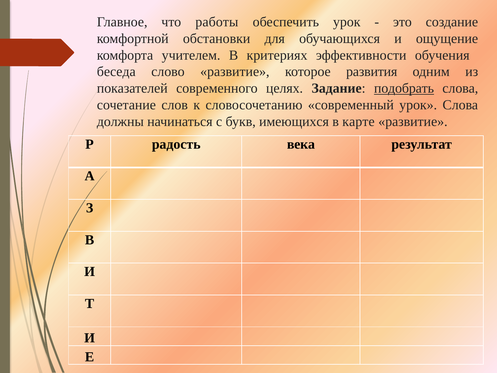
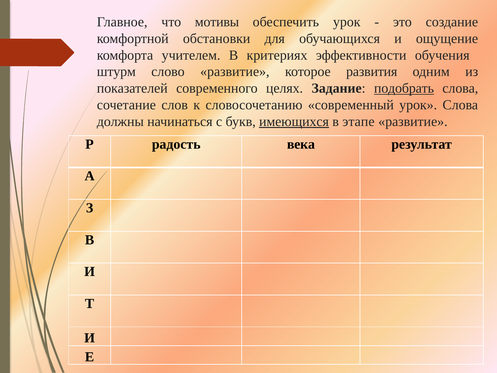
работы: работы -> мотивы (217, 22)
беседа: беседа -> штурм (116, 72)
имеющихся underline: none -> present (294, 121)
карте: карте -> этапе (358, 121)
